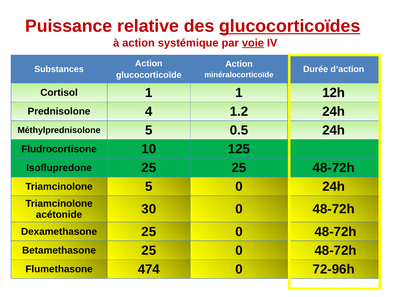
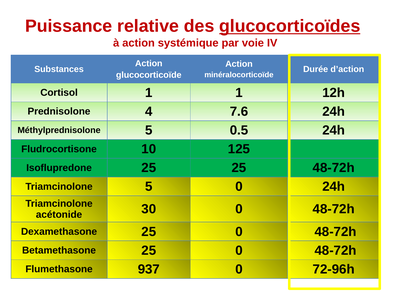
voie underline: present -> none (253, 43)
1.2: 1.2 -> 7.6 (239, 112)
474: 474 -> 937 (149, 270)
